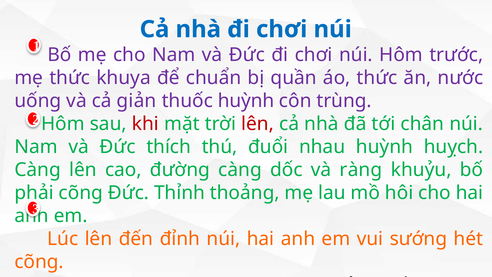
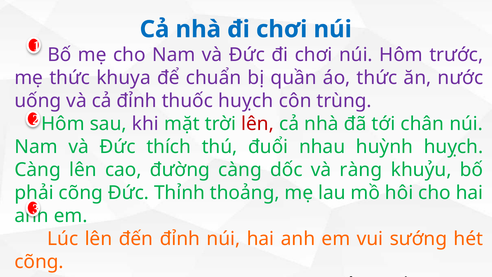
cả giản: giản -> đỉnh (137, 101)
thuốc huỳnh: huỳnh -> huỵch (246, 101)
khi colour: red -> purple (145, 124)
